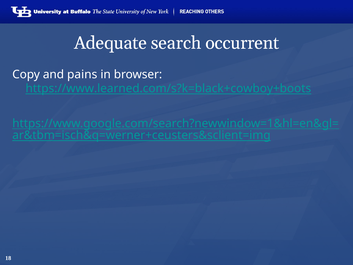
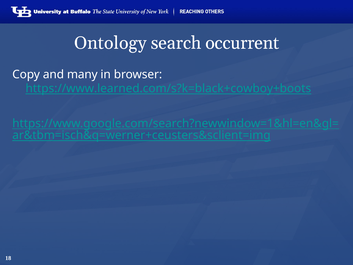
Adequate: Adequate -> Ontology (110, 43)
pains: pains -> many (82, 74)
